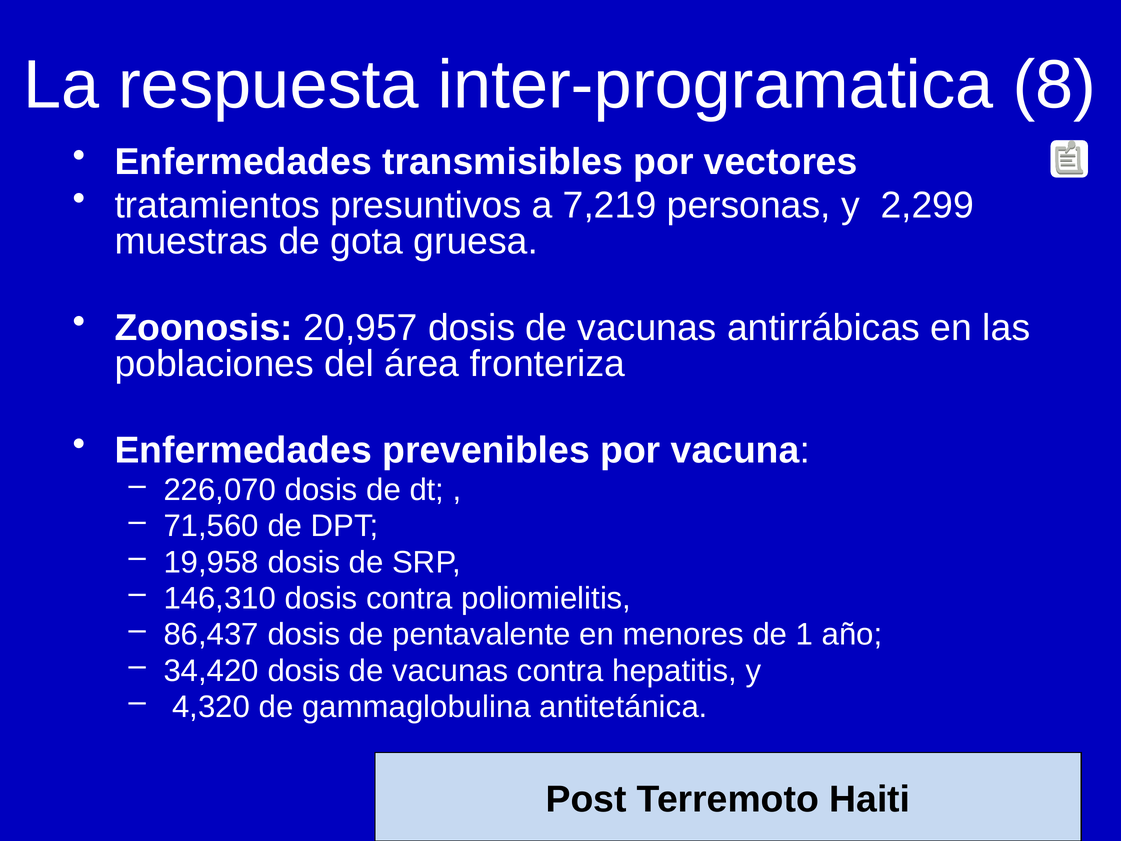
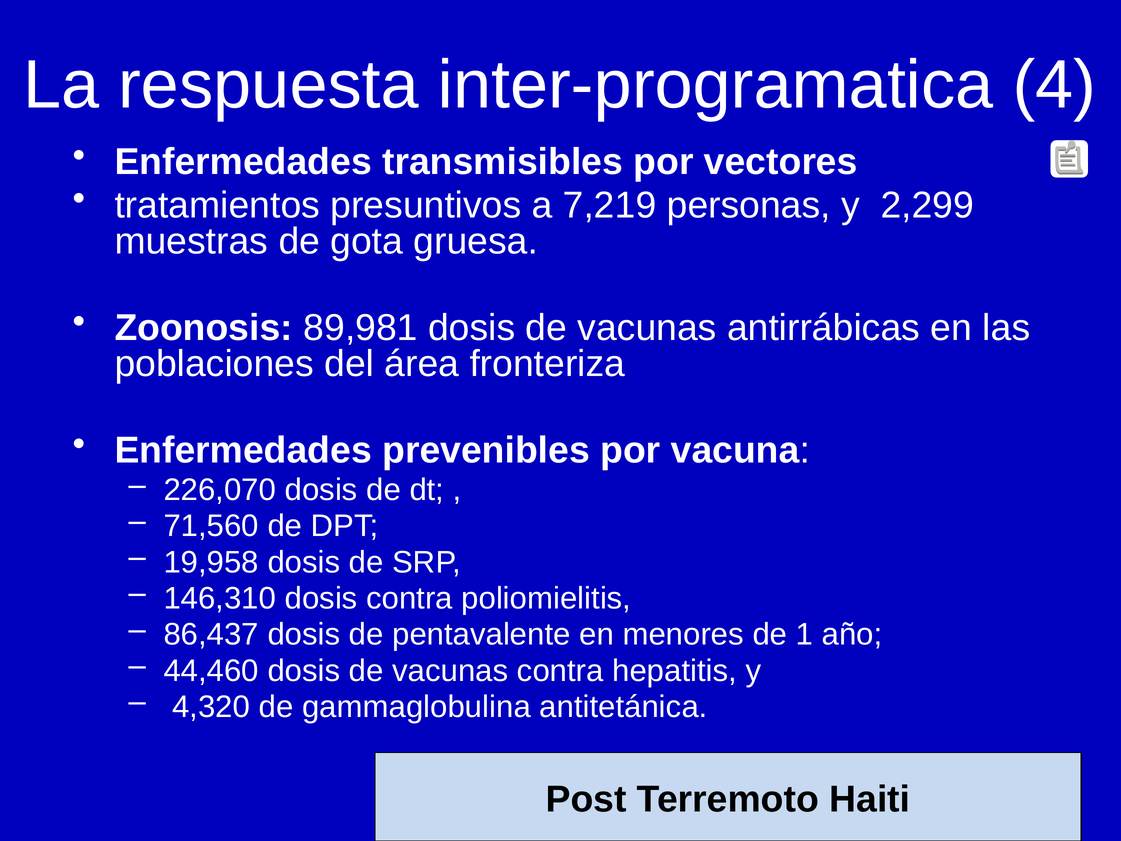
8: 8 -> 4 (1054, 85)
20,957: 20,957 -> 89,981 (361, 328)
34,420: 34,420 -> 44,460 (211, 671)
